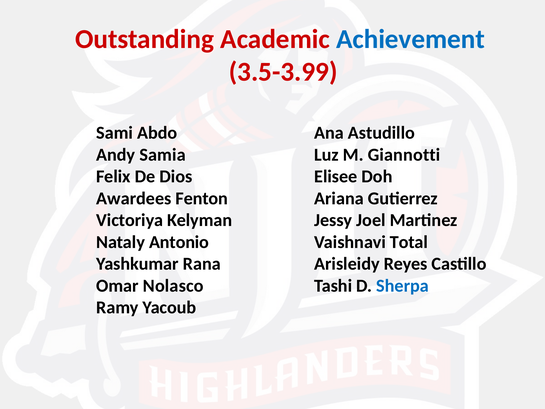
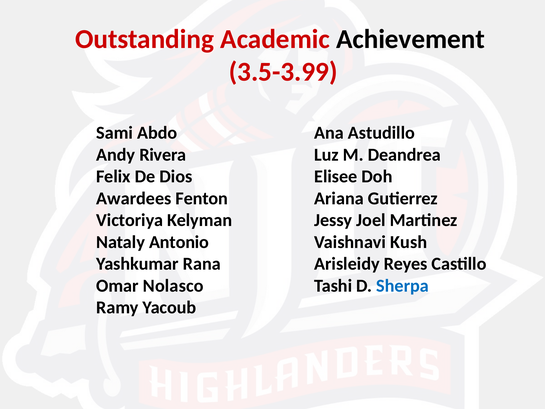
Achievement colour: blue -> black (410, 39)
Samia: Samia -> Rivera (163, 155)
Giannotti: Giannotti -> Deandrea (404, 155)
Total: Total -> Kush (409, 242)
